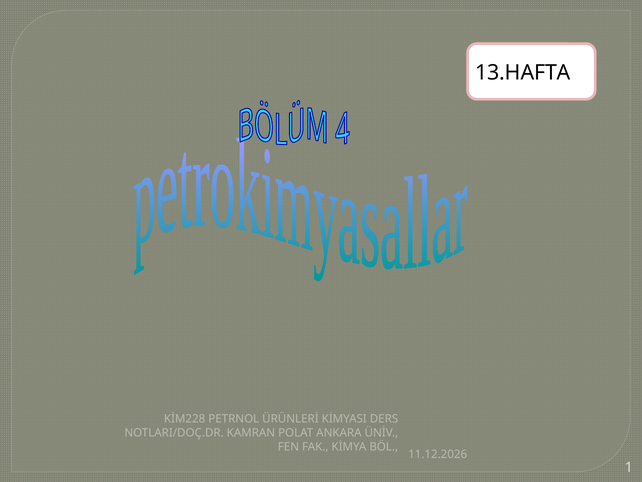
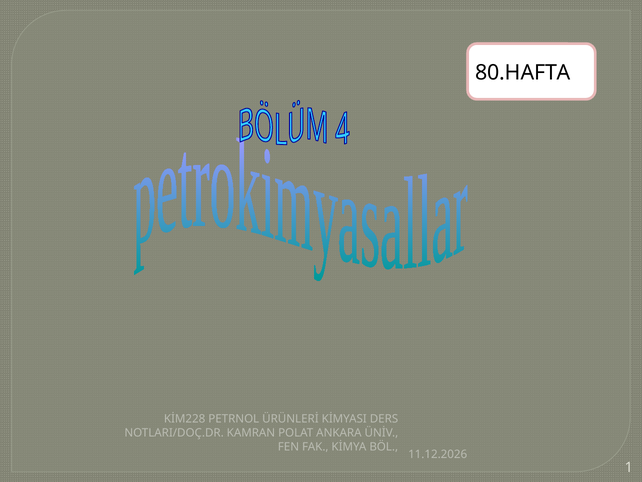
13.HAFTA: 13.HAFTA -> 80.HAFTA (523, 73)
